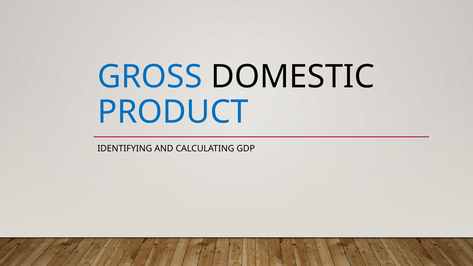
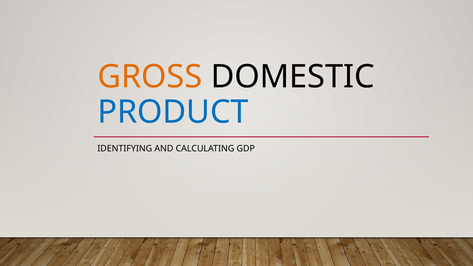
GROSS colour: blue -> orange (150, 77)
